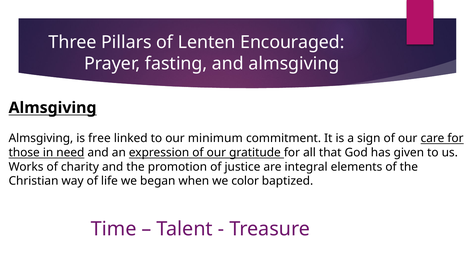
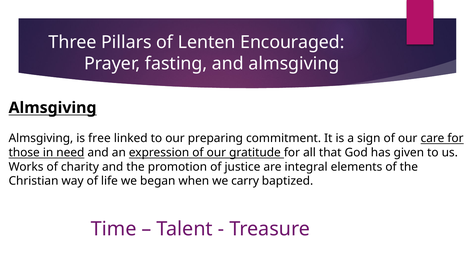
minimum: minimum -> preparing (215, 138)
color: color -> carry (245, 181)
